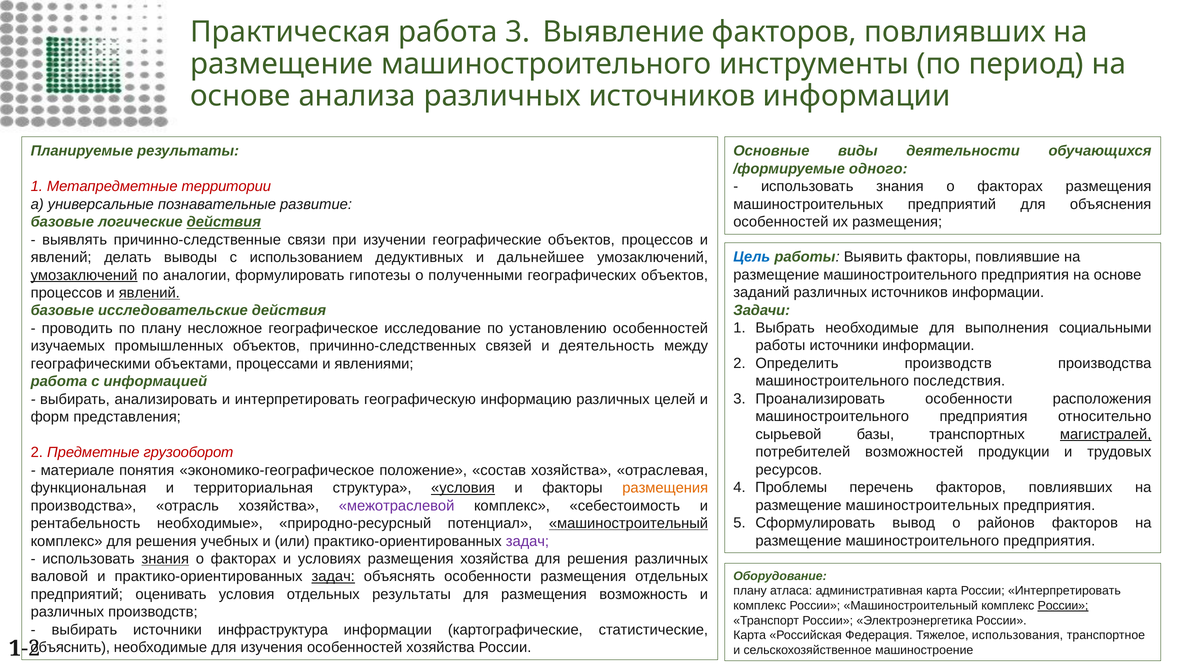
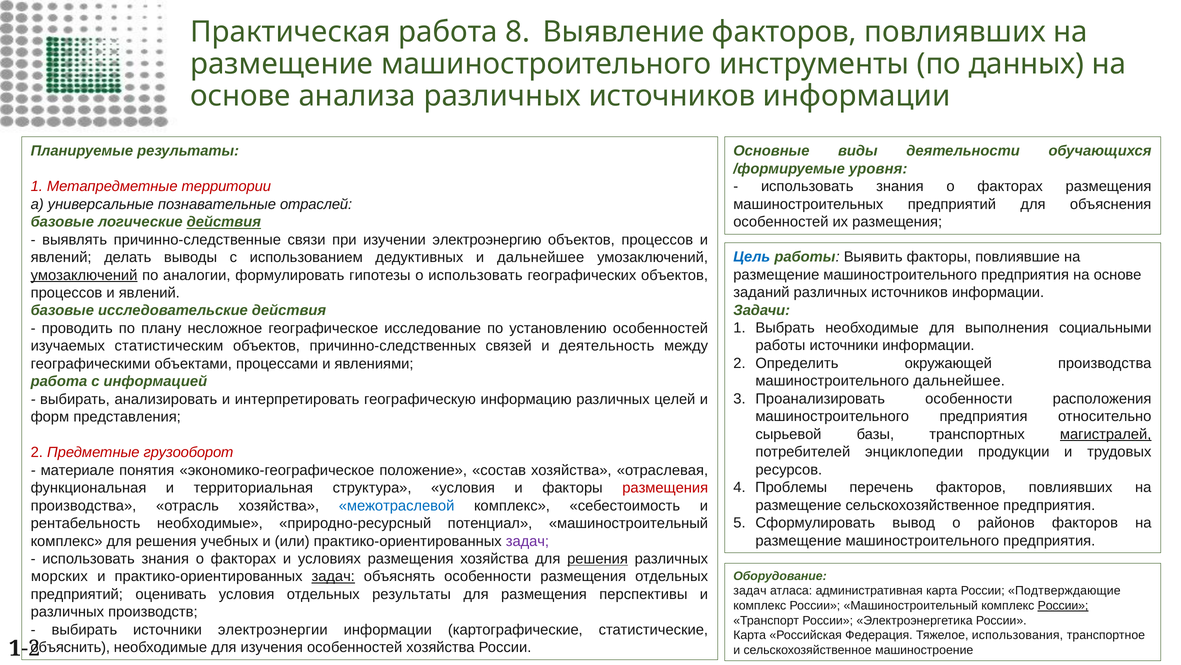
работа 3: 3 -> 8 (518, 32)
период: период -> данных (1026, 64)
одного: одного -> уровня (878, 169)
развитие: развитие -> отраслей (316, 204)
географические: географические -> электроэнергию (487, 239)
о полученными: полученными -> использовать (475, 275)
явлений underline: present -> none (149, 293)
промышленных: промышленных -> статистическим (169, 346)
Определить производств: производств -> окружающей (948, 363)
машиностроительного последствия: последствия -> дальнейшее (959, 381)
возможностей: возможностей -> энциклопедии (914, 452)
условия underline: present -> none (463, 487)
размещения colour: orange -> red (665, 487)
размещение машиностроительных: машиностроительных -> сельскохозяйственное (922, 505)
межотраслевой colour: purple -> blue (397, 505)
машиностроительный underline: present -> none (628, 523)
знания underline: present -> none (165, 558)
решения underline: none -> present (598, 558)
валовой: валовой -> морских (59, 576)
плану: плану -> задач (750, 590)
России Интерпретировать: Интерпретировать -> Подтверждающие (1064, 590)
возможность: возможность -> перспективы (643, 594)
инфраструктура: инфраструктура -> электроэнергии (273, 629)
